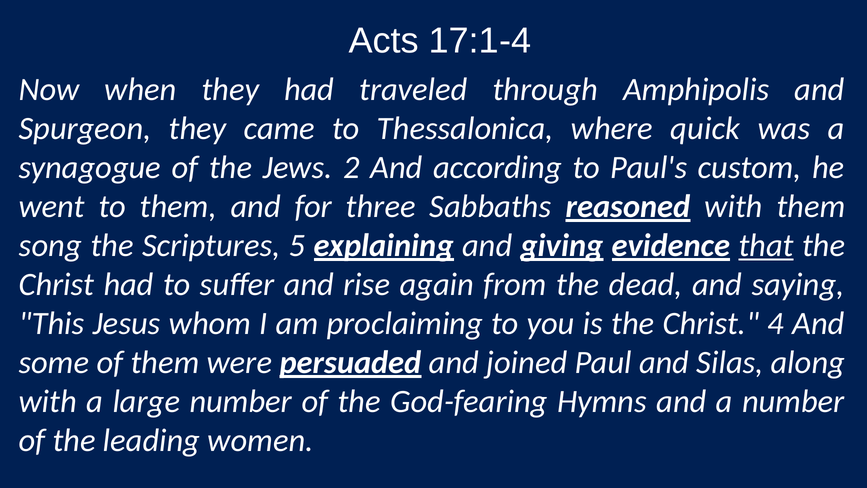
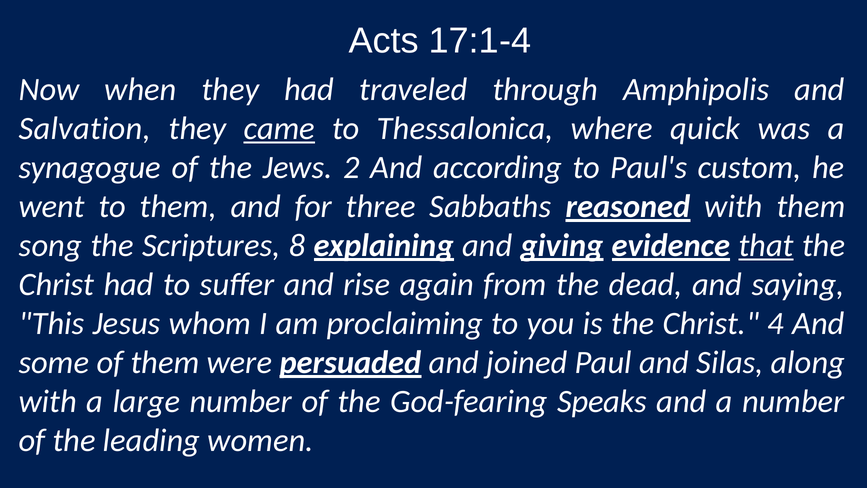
Spurgeon: Spurgeon -> Salvation (85, 128)
came underline: none -> present (279, 128)
5: 5 -> 8 (297, 245)
Hymns: Hymns -> Speaks (602, 401)
